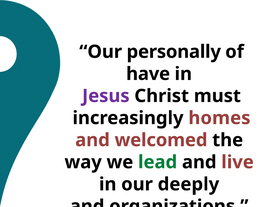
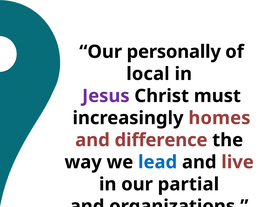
have: have -> local (148, 74)
welcomed: welcomed -> difference (161, 140)
lead colour: green -> blue (158, 162)
deeply: deeply -> partial (188, 184)
